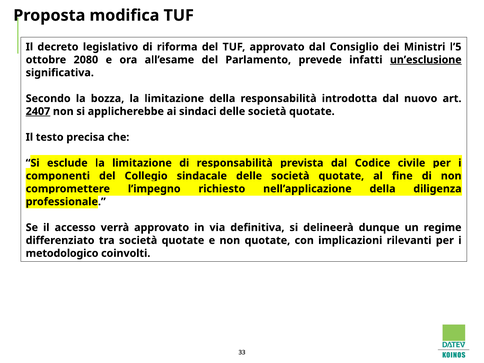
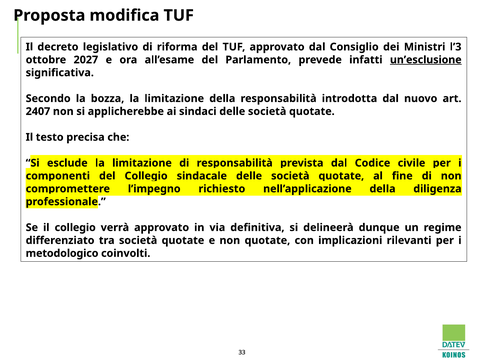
l’5: l’5 -> l’3 (456, 47)
2080: 2080 -> 2027 (86, 60)
2407 underline: present -> none (38, 111)
il accesso: accesso -> collegio (75, 227)
